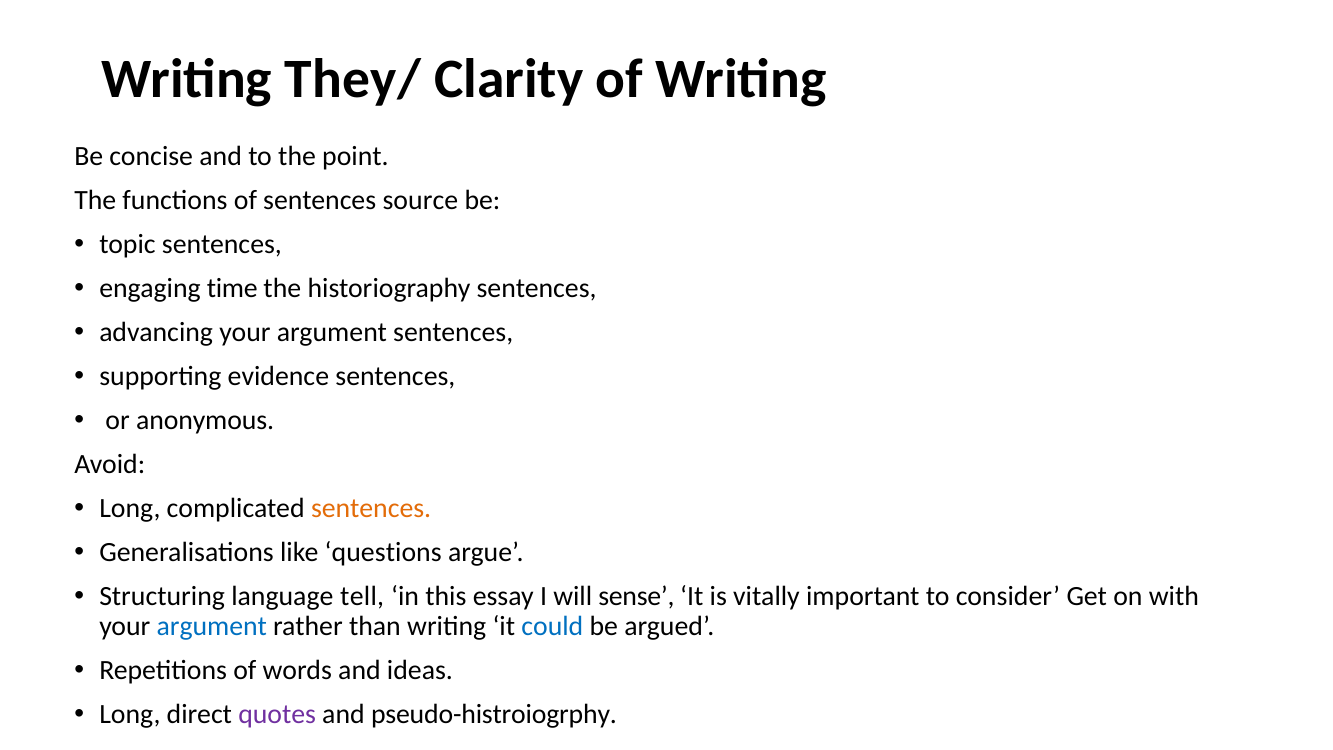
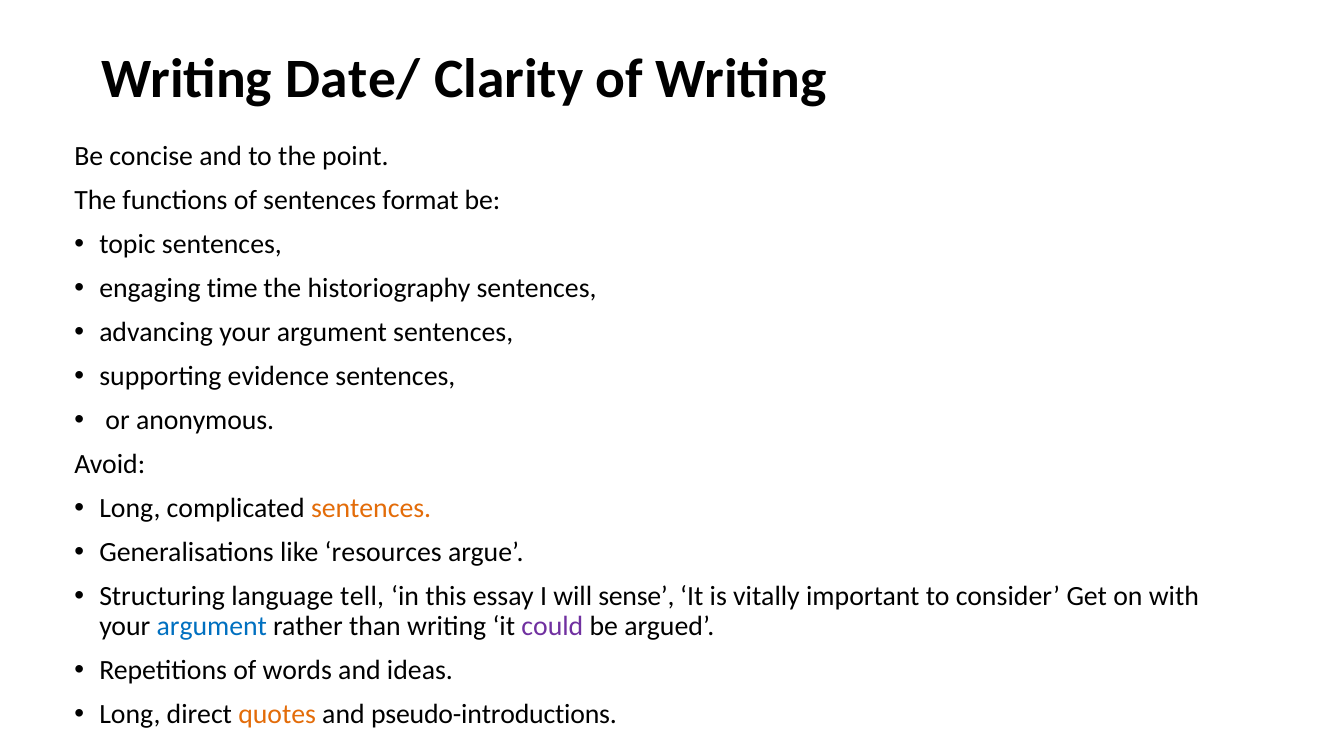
They/: They/ -> Date/ (353, 79)
source: source -> format (421, 201)
questions: questions -> resources (383, 552)
could colour: blue -> purple (552, 626)
quotes colour: purple -> orange (277, 714)
pseudo-histroiogrphy: pseudo-histroiogrphy -> pseudo-introductions (494, 714)
